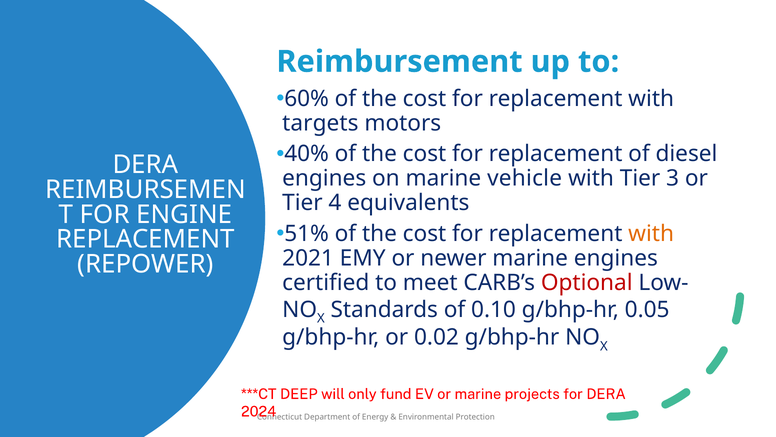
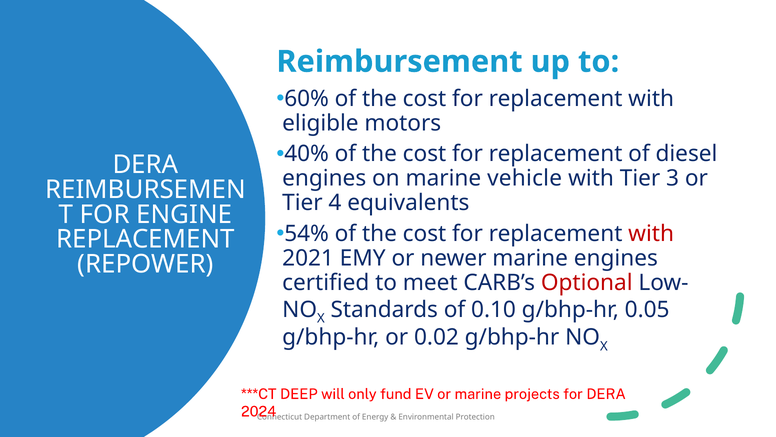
targets: targets -> eligible (320, 123)
51%: 51% -> 54% (307, 233)
with colour: orange -> red (651, 233)
